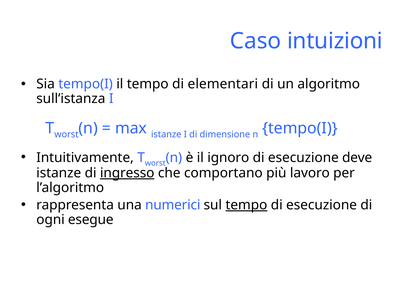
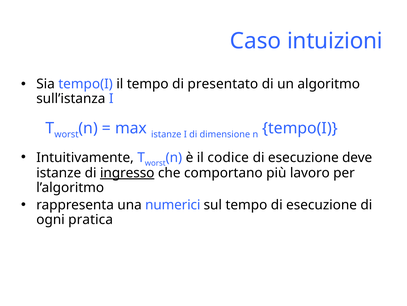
elementari: elementari -> presentato (223, 84)
ignoro: ignoro -> codice (228, 157)
tempo underline: present -> none (246, 205)
esegue: esegue -> pratica (91, 219)
